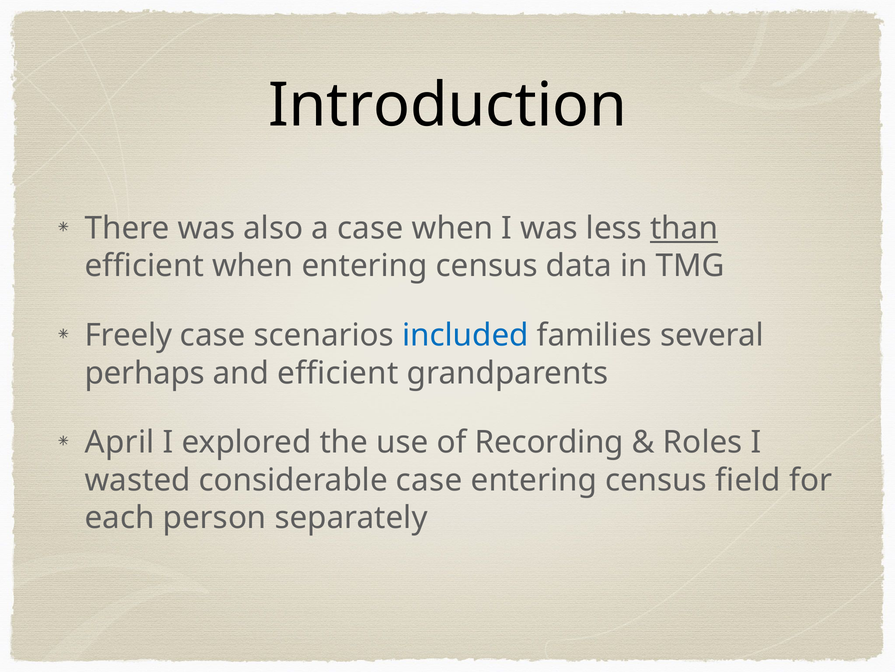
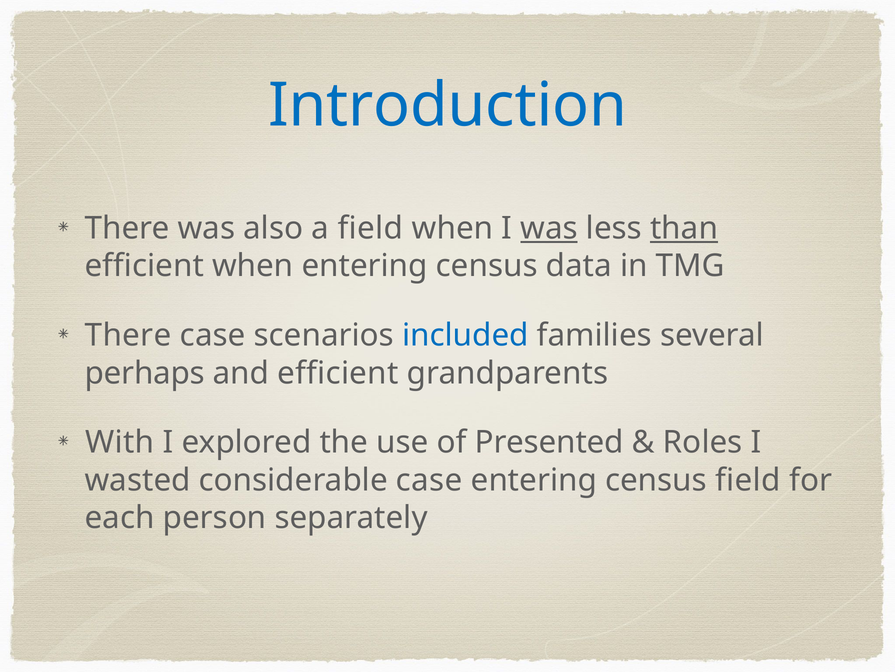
Introduction colour: black -> blue (447, 106)
a case: case -> field (370, 228)
was underline: none -> present (549, 228)
Freely: Freely -> There (128, 335)
April: April -> With (120, 442)
Recording: Recording -> Presented (549, 442)
